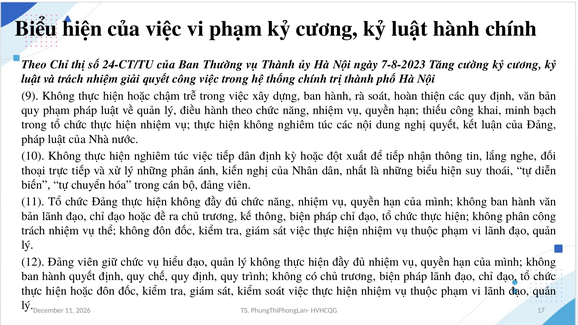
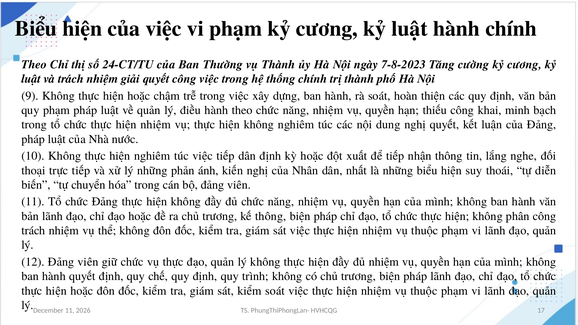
chức vụ hiểu: hiểu -> thực (173, 262)
